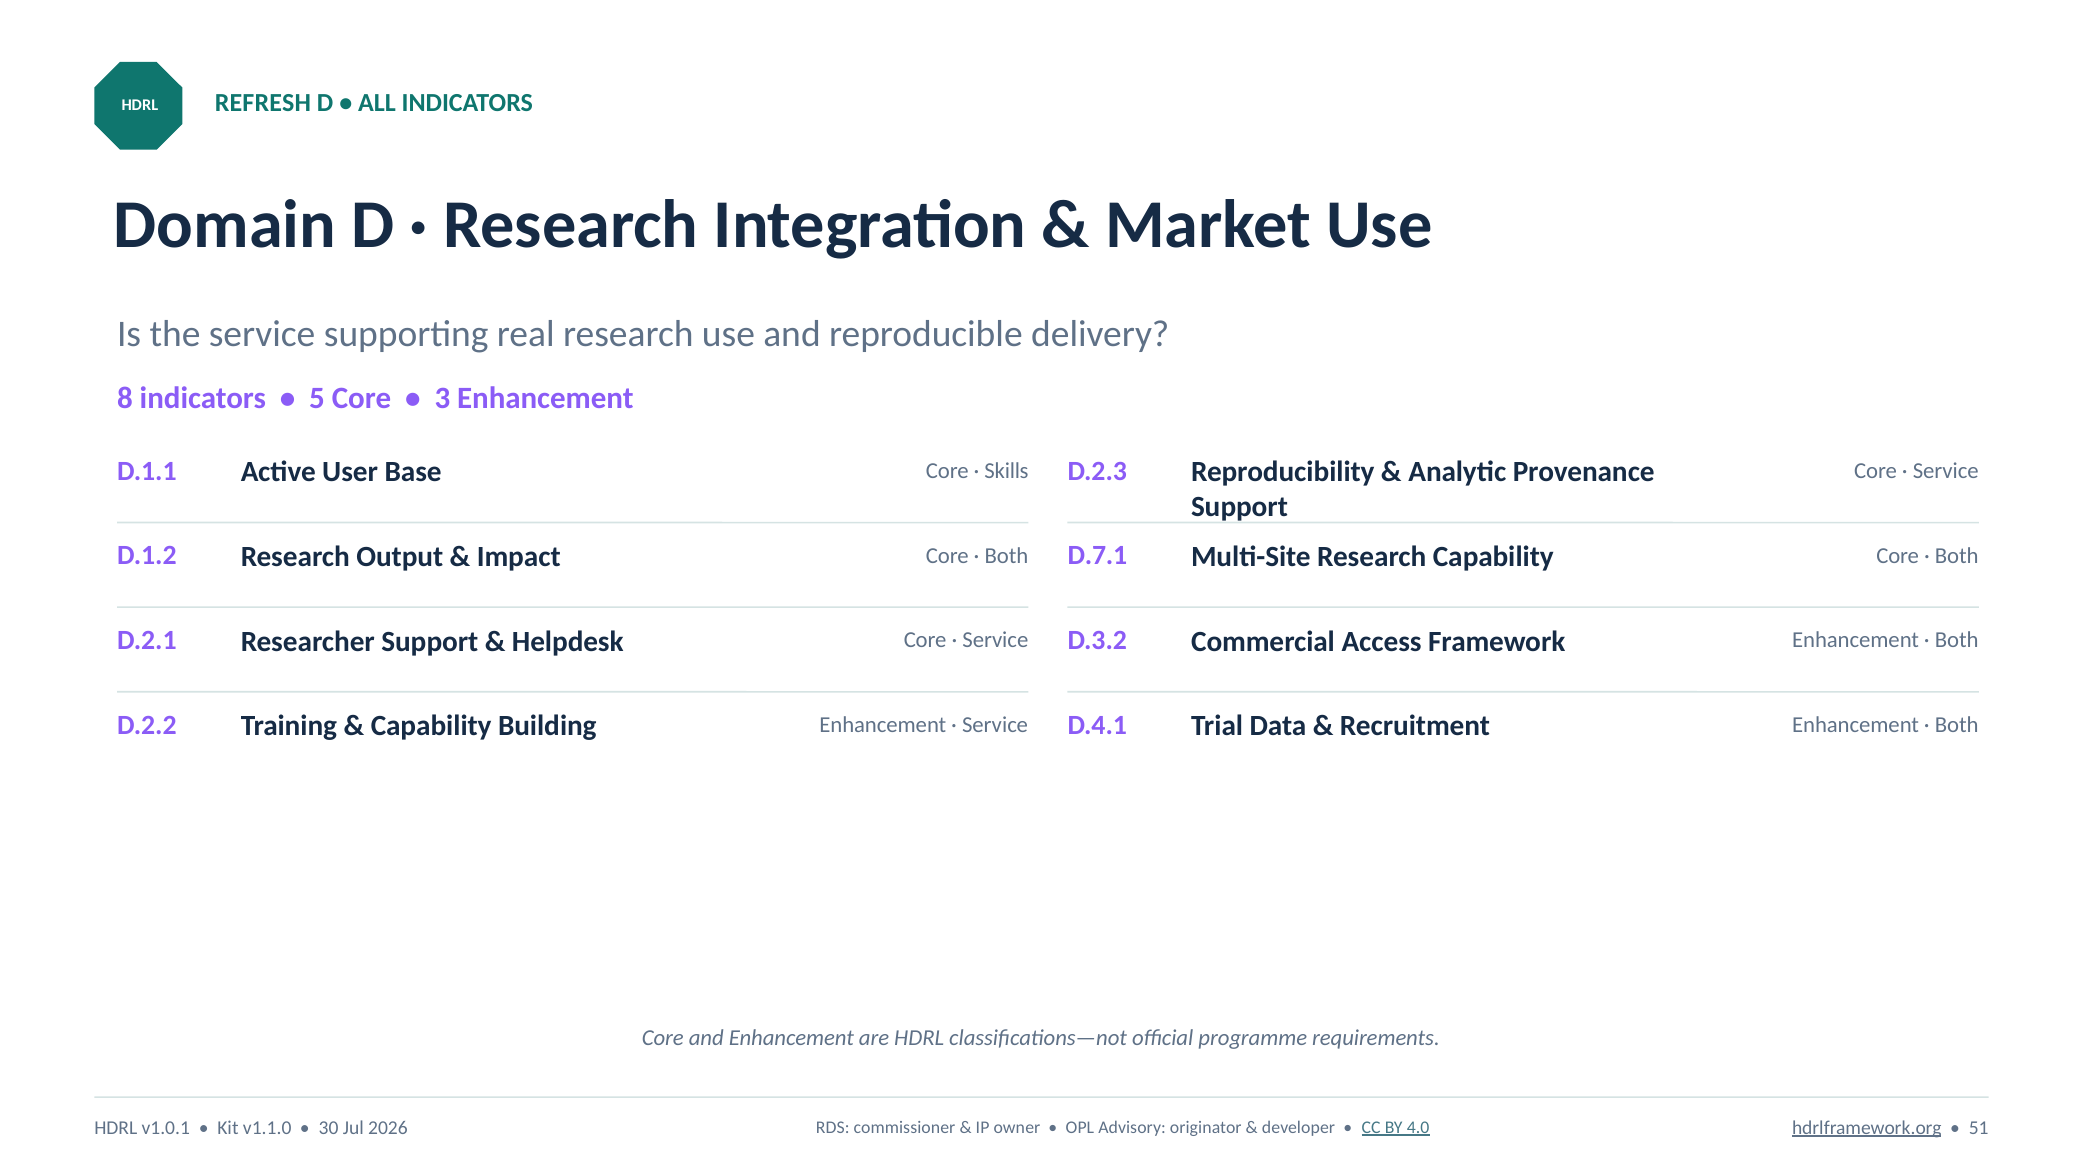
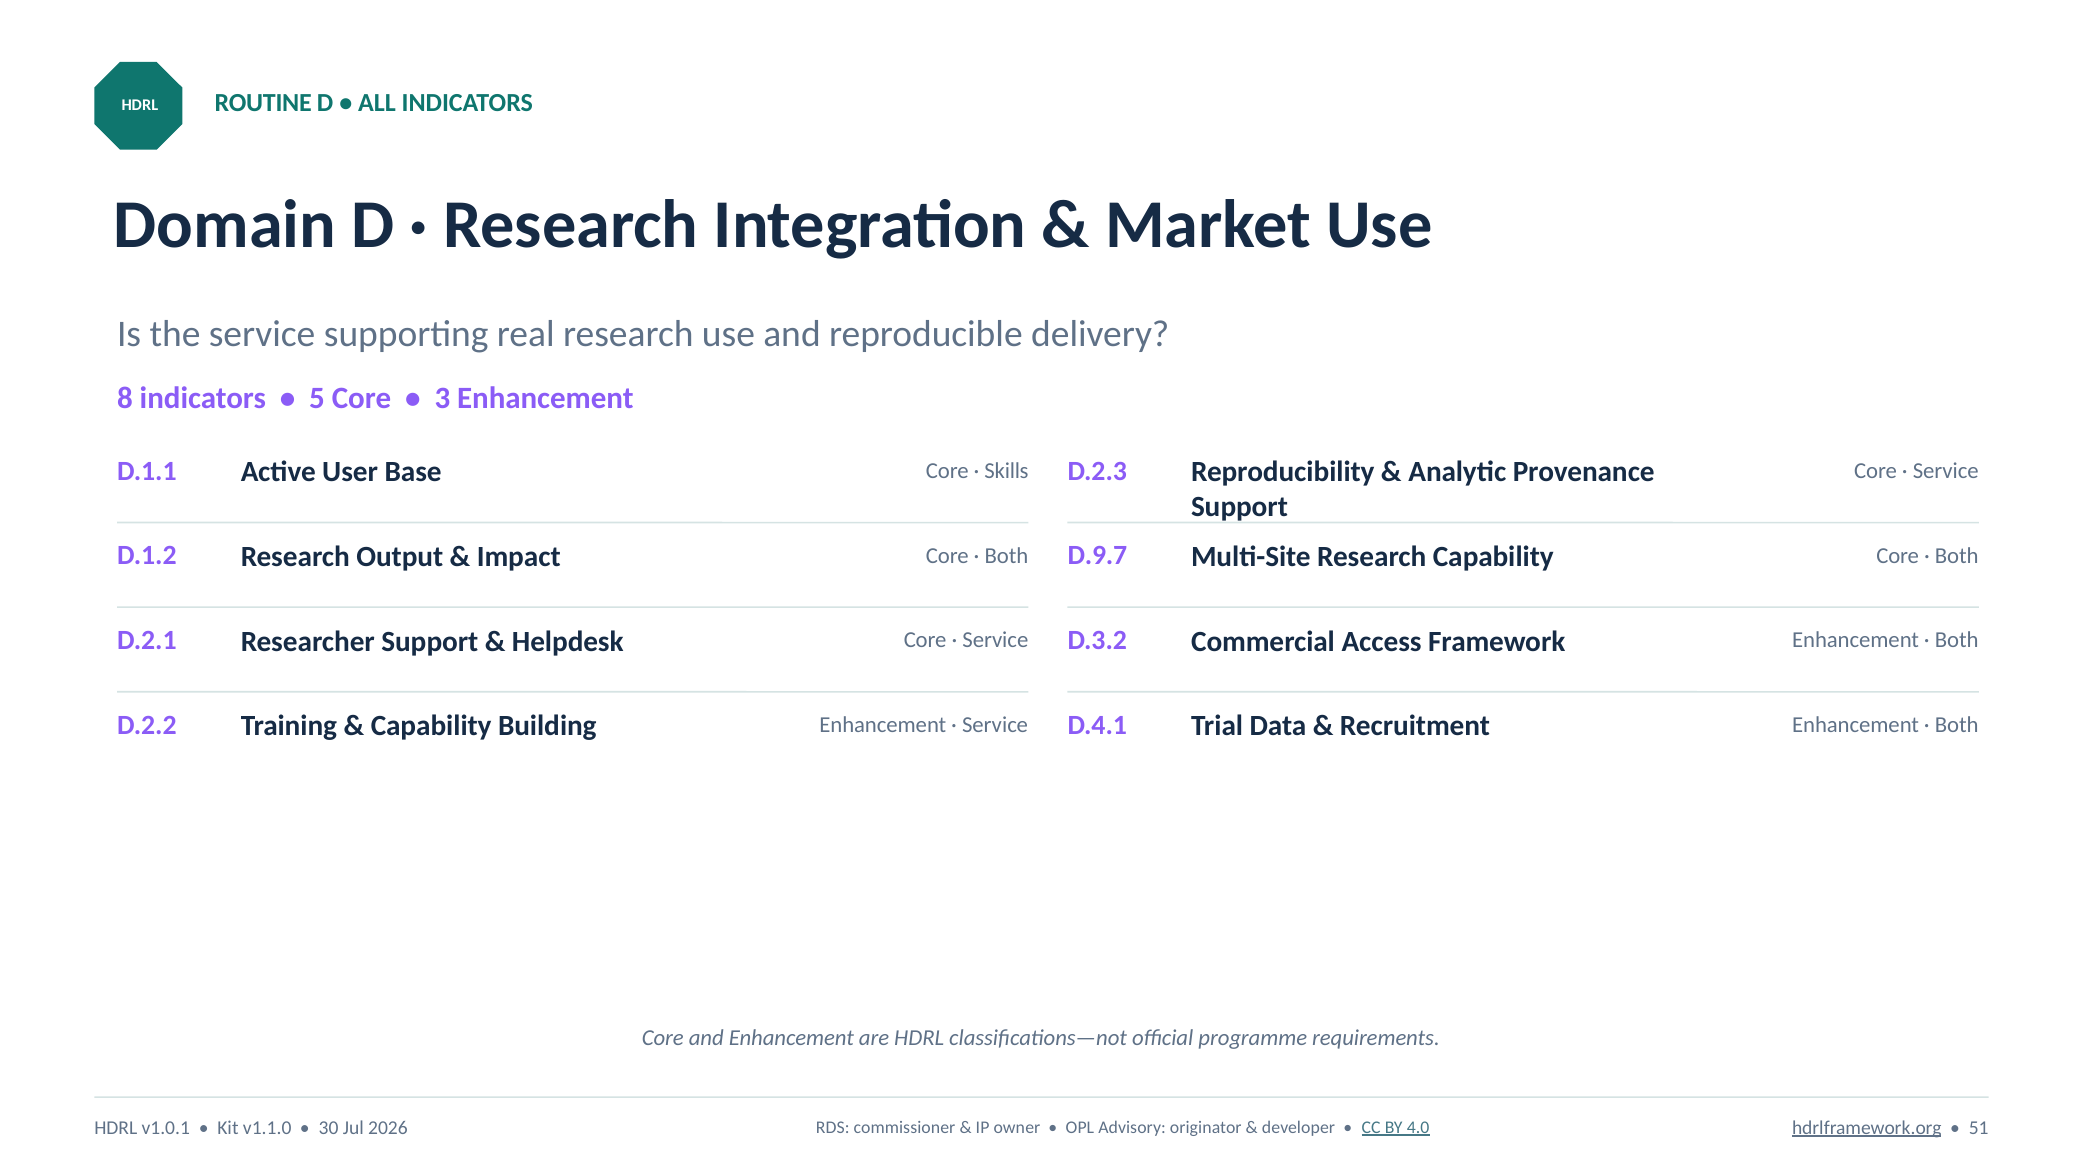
REFRESH: REFRESH -> ROUTINE (263, 103)
D.7.1: D.7.1 -> D.9.7 (1097, 555)
